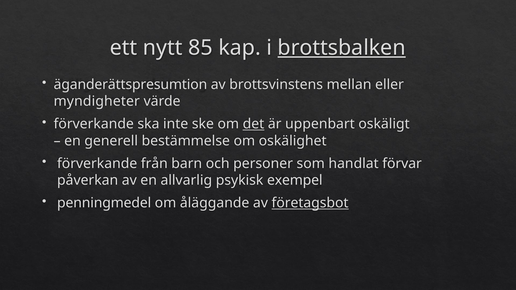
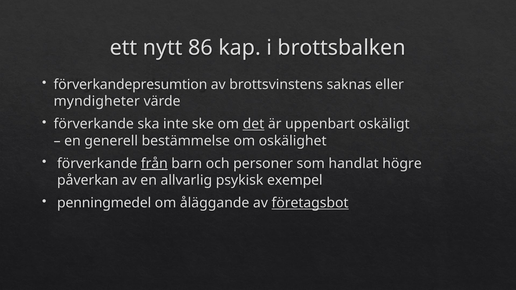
85: 85 -> 86 (201, 48)
brottsbalken underline: present -> none (342, 48)
äganderättspresumtion: äganderättspresumtion -> förverkandepresumtion (130, 85)
mellan: mellan -> saknas (349, 85)
från underline: none -> present (154, 164)
förvar: förvar -> högre (402, 164)
